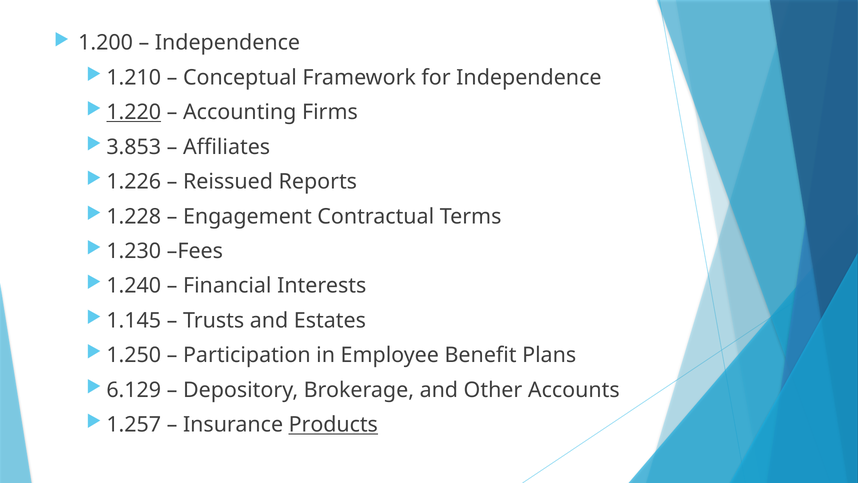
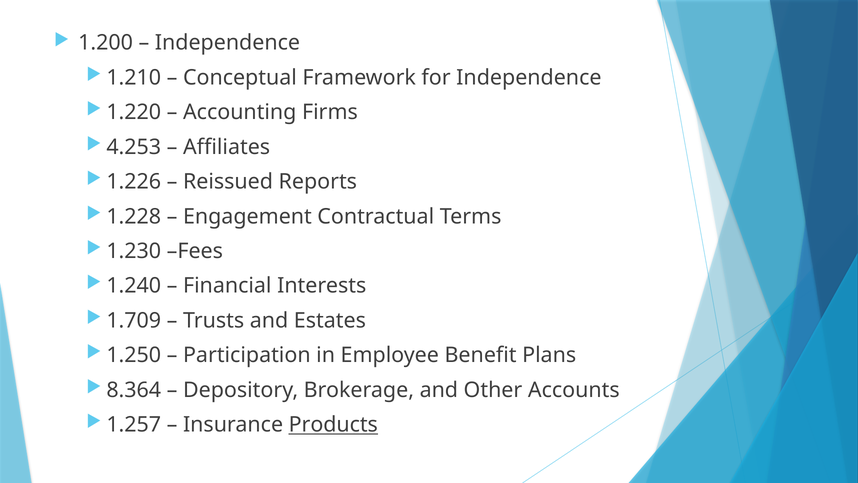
1.220 underline: present -> none (134, 112)
3.853: 3.853 -> 4.253 (134, 147)
1.145: 1.145 -> 1.709 (134, 320)
6.129: 6.129 -> 8.364 (134, 390)
